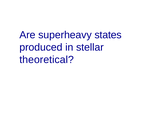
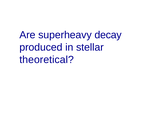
states: states -> decay (108, 35)
